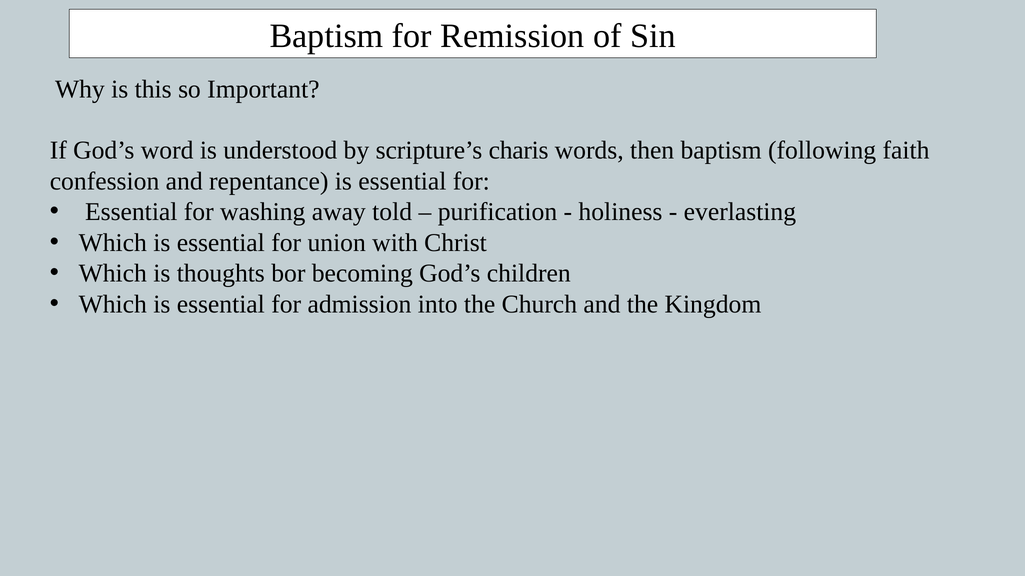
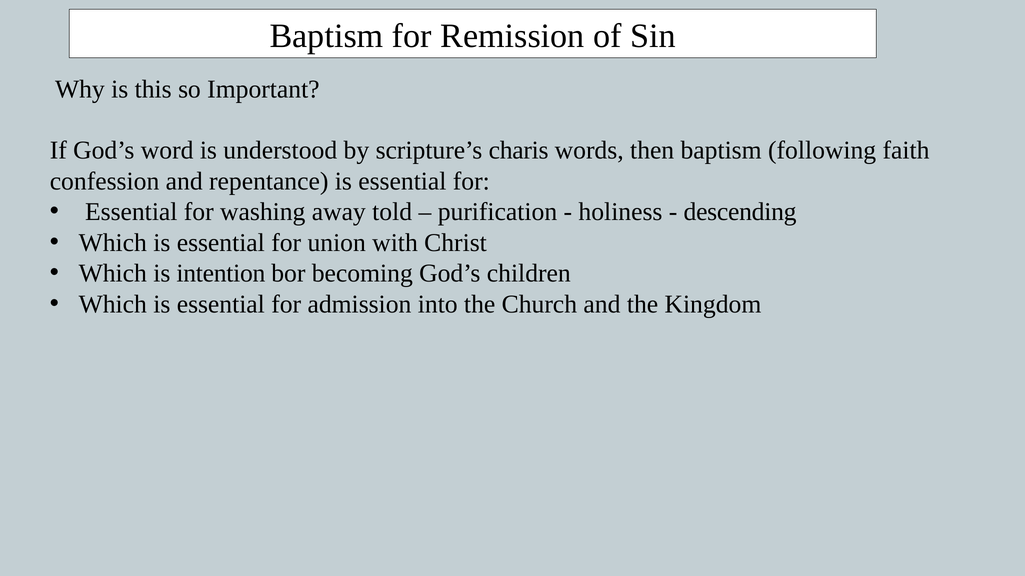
everlasting: everlasting -> descending (740, 212)
thoughts: thoughts -> intention (221, 274)
